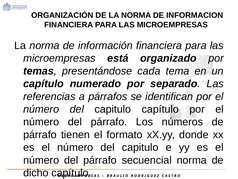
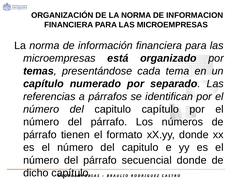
secuencial norma: norma -> donde (192, 160)
